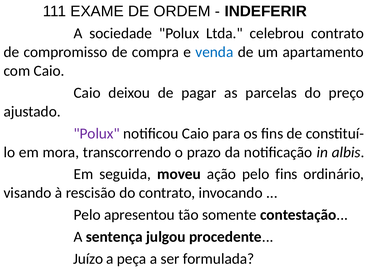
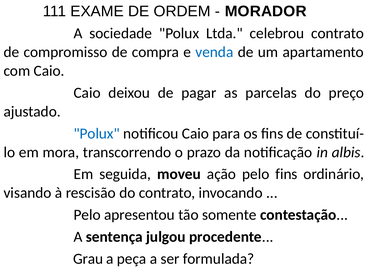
INDEFERIR: INDEFERIR -> MORADOR (266, 11)
Polux colour: purple -> blue (97, 133)
Juízo: Juízo -> Grau (88, 259)
